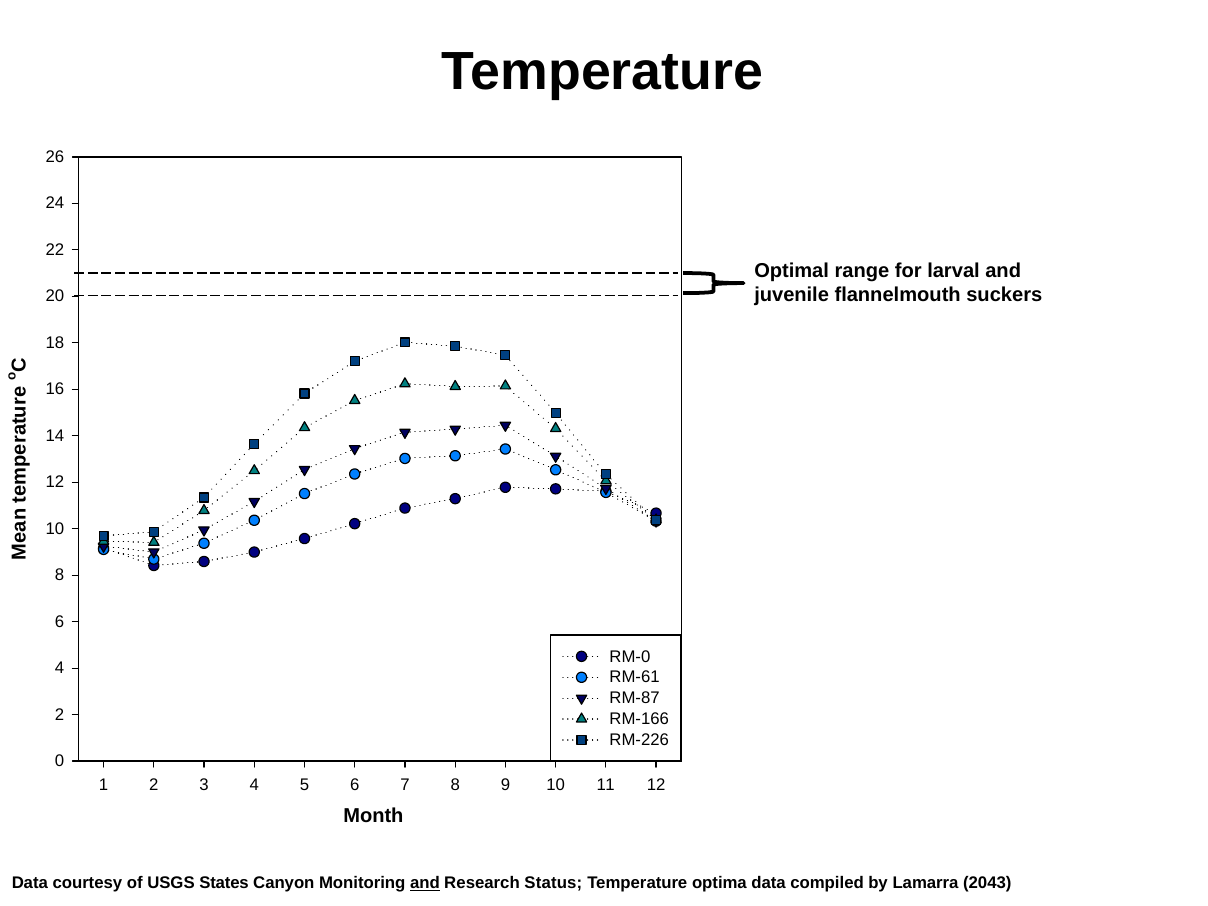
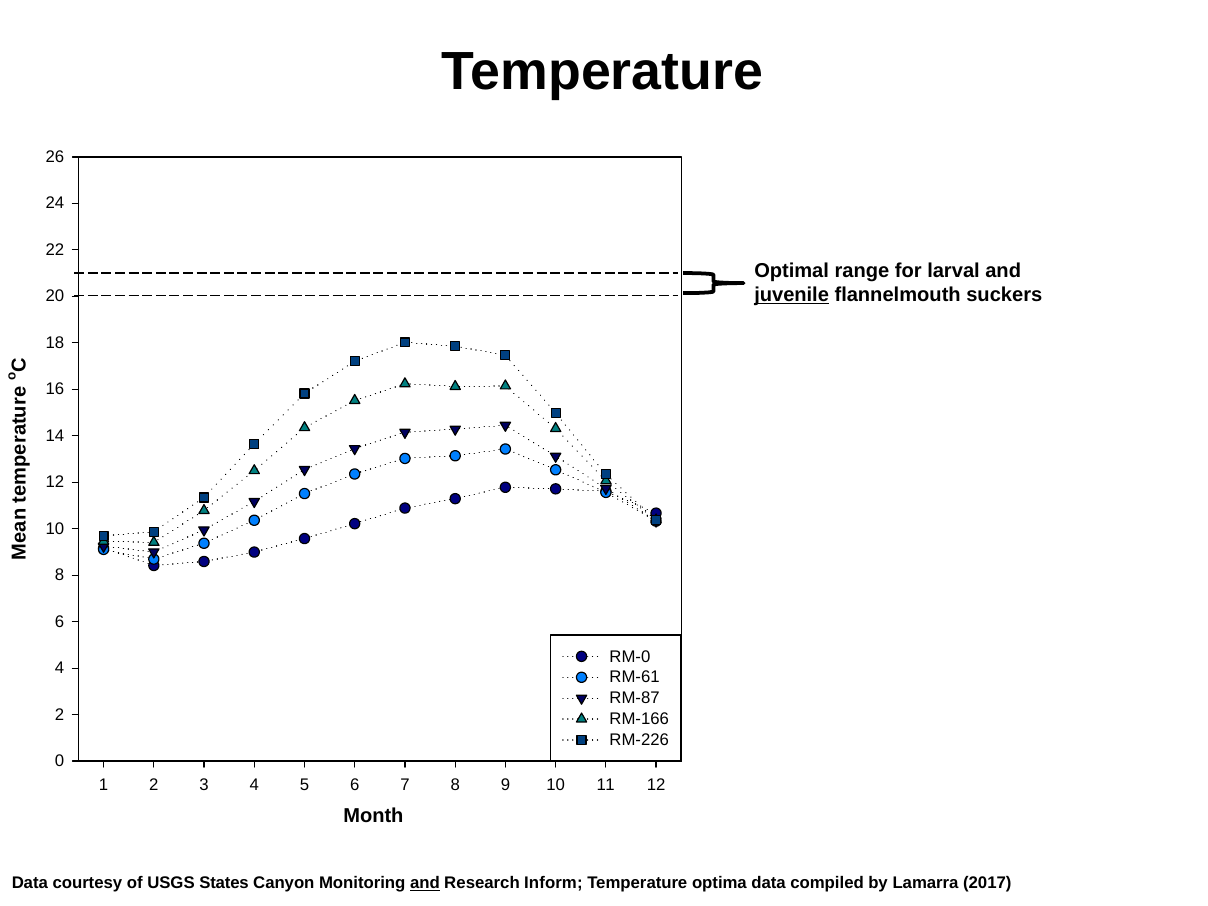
juvenile underline: none -> present (792, 295)
Status: Status -> Inform (553, 883)
2043: 2043 -> 2017 (987, 883)
